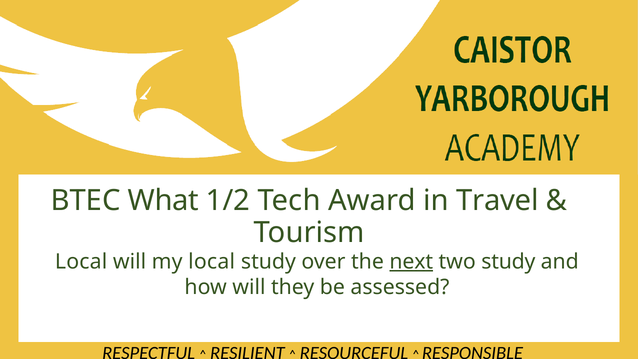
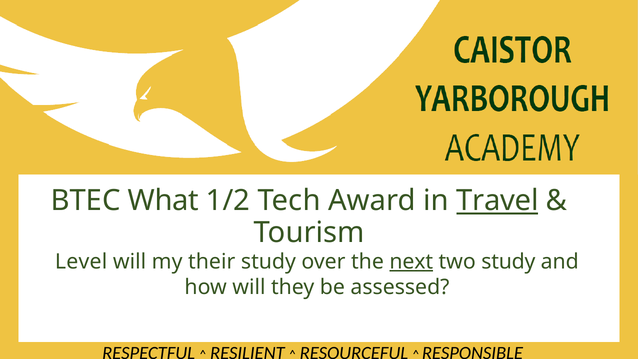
Travel underline: none -> present (497, 201)
Local: Local -> Level (81, 261)
my local: local -> their (212, 261)
